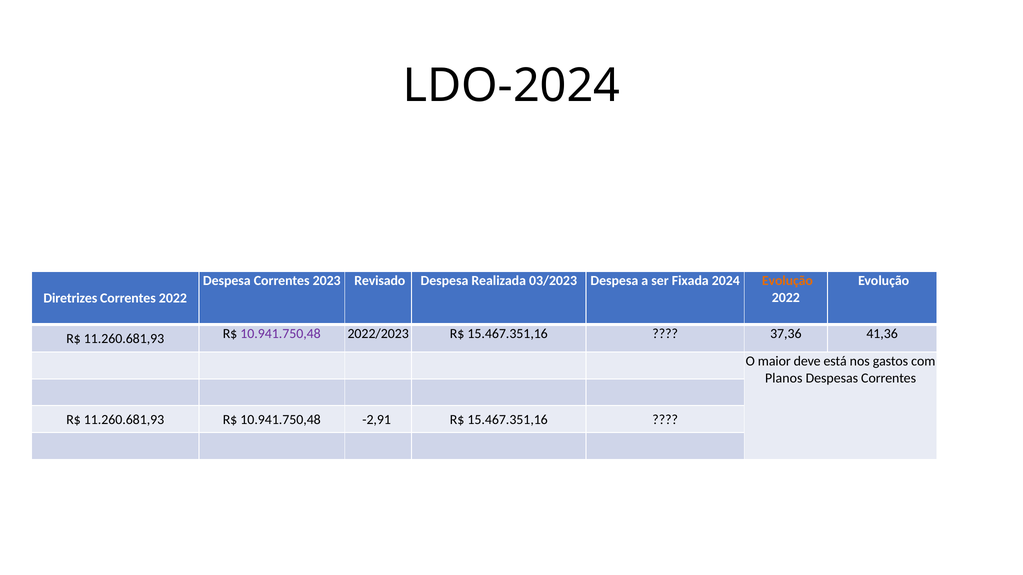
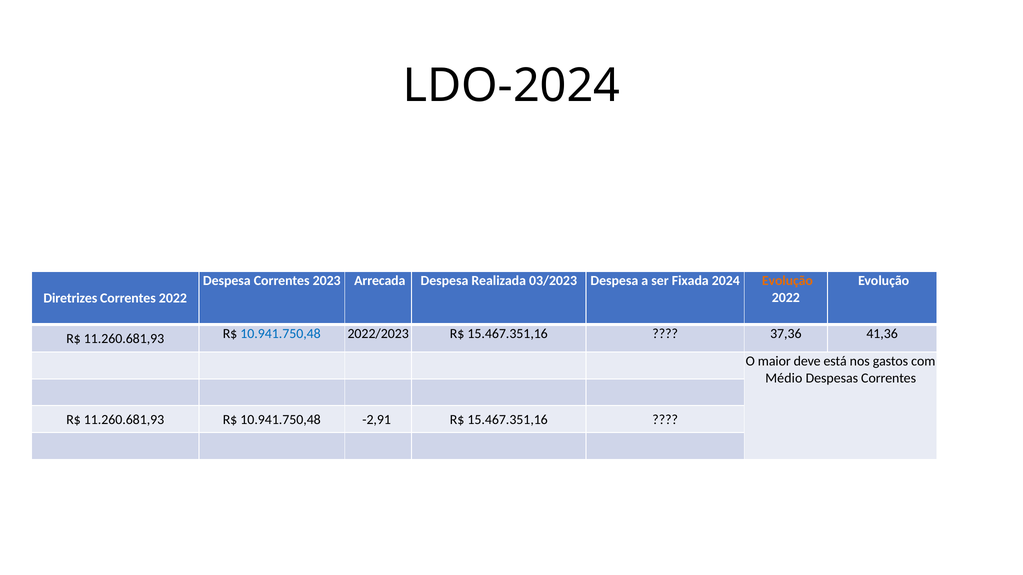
Revisado: Revisado -> Arrecada (380, 281)
10.941.750,48 colour: purple -> blue (281, 334)
Planos: Planos -> Médio (784, 378)
